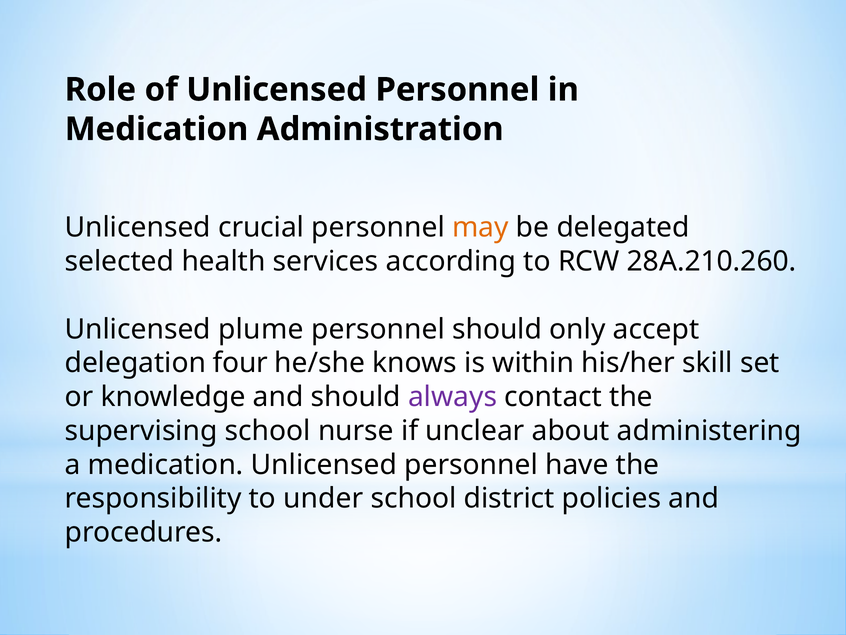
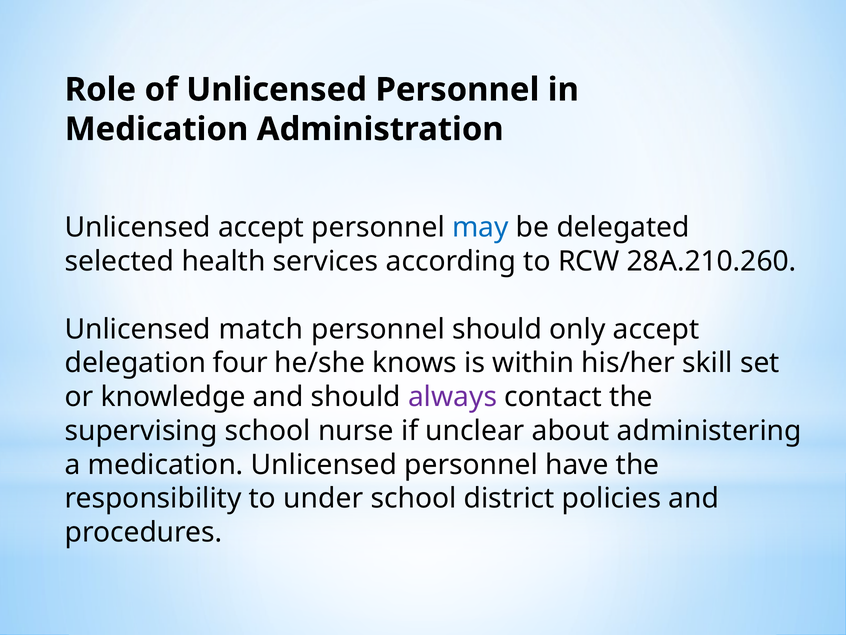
Unlicensed crucial: crucial -> accept (261, 228)
may colour: orange -> blue (480, 228)
plume: plume -> match (261, 329)
